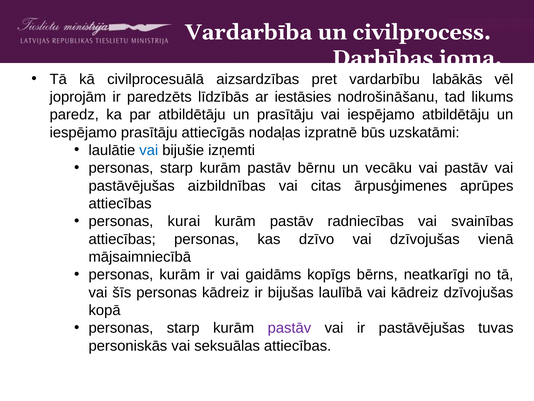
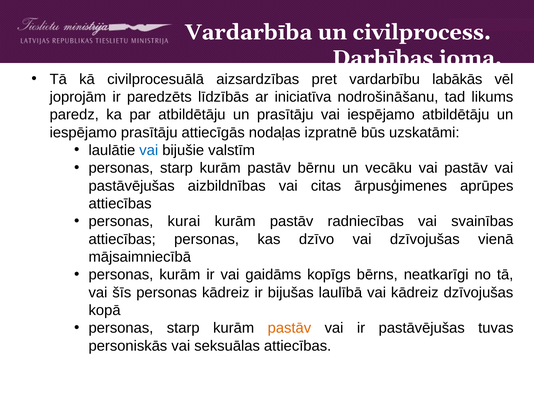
iestāsies: iestāsies -> iniciatīva (303, 97)
izņemti: izņemti -> valstīm (232, 150)
pastāv colour: purple -> orange (289, 328)
